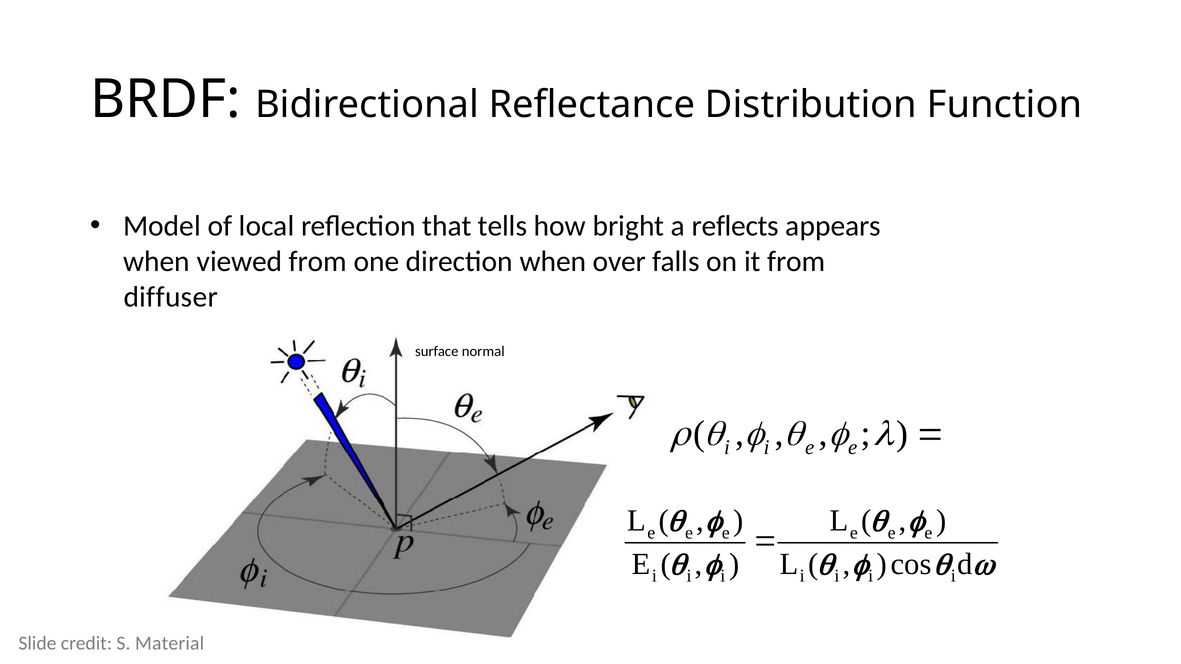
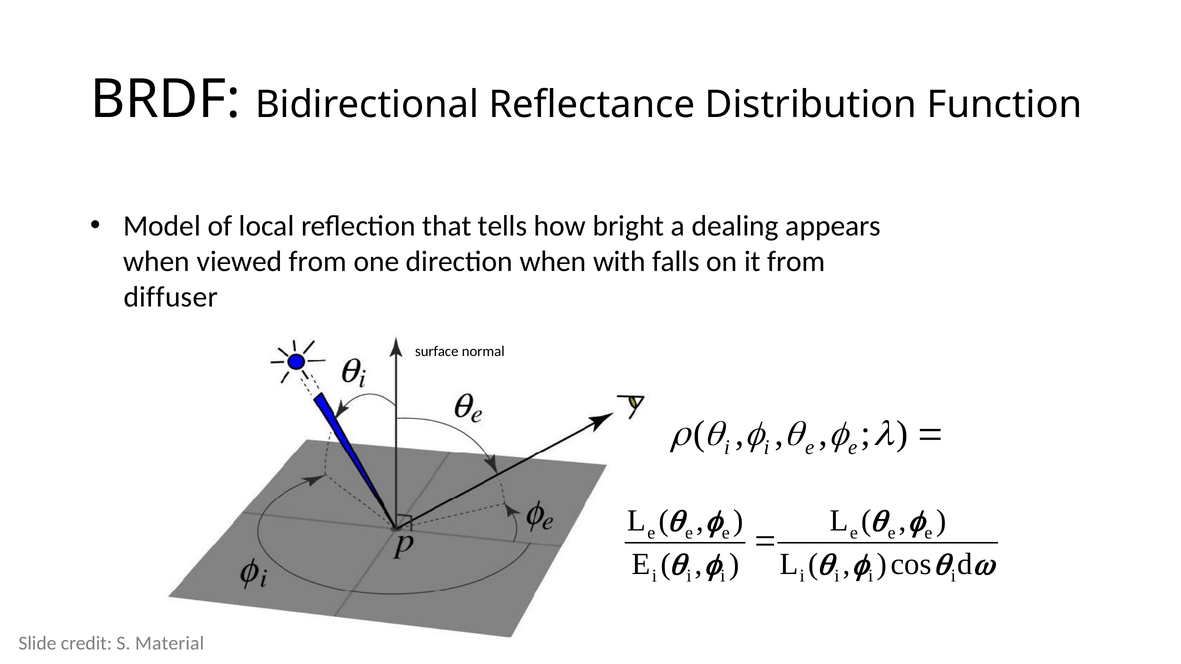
reflects: reflects -> dealing (735, 226)
over: over -> with (619, 262)
